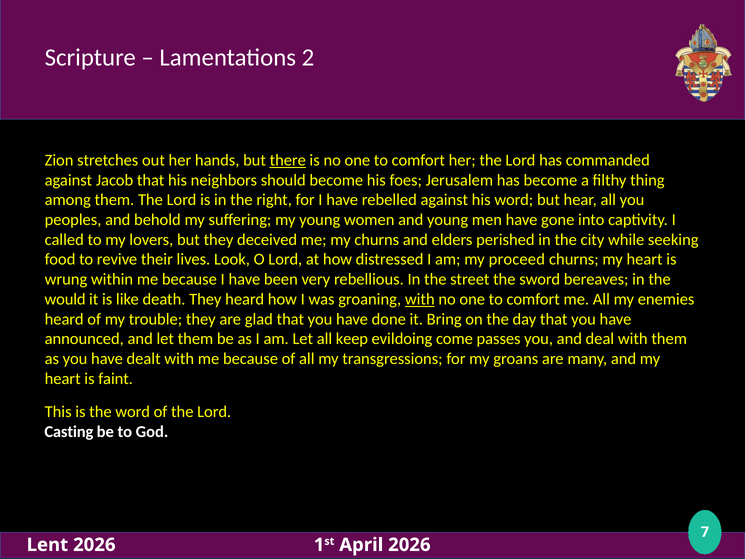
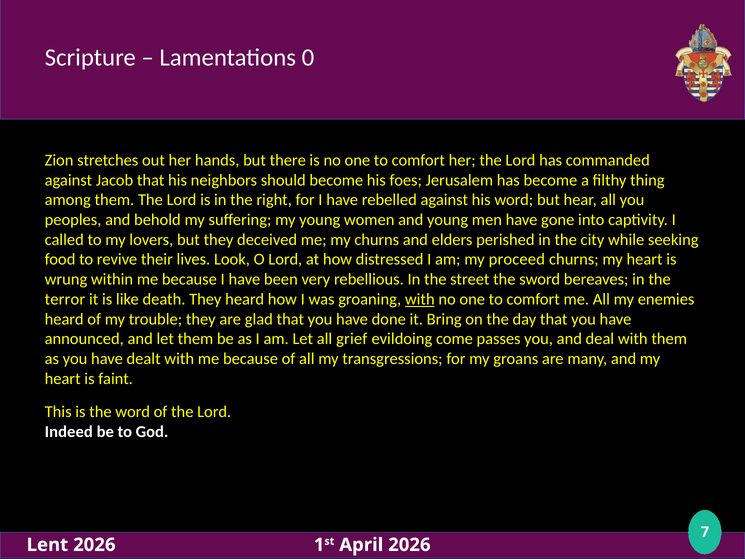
2: 2 -> 0 (308, 58)
there underline: present -> none (288, 160)
would: would -> terror (65, 299)
keep: keep -> grief (352, 339)
Casting: Casting -> Indeed (69, 431)
